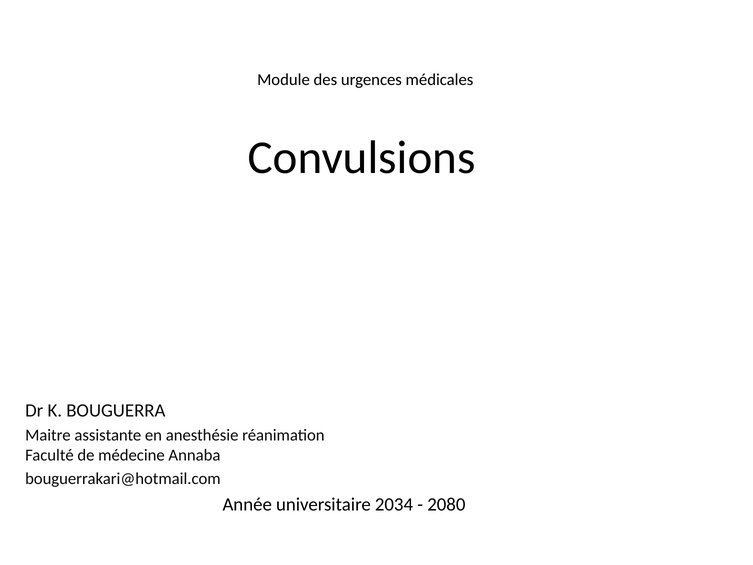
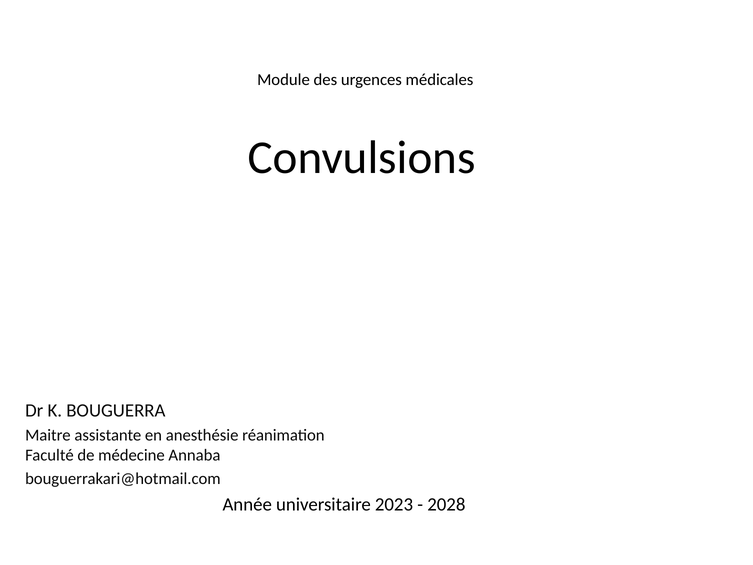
2034: 2034 -> 2023 (394, 505)
2080: 2080 -> 2028 (446, 505)
